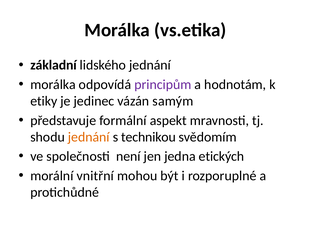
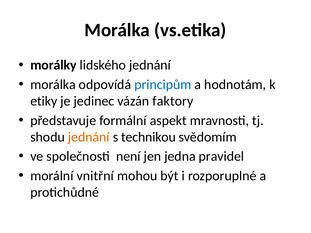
základní: základní -> morálky (53, 65)
principům colour: purple -> blue (163, 85)
samým: samým -> faktory (173, 101)
etických: etických -> pravidel (221, 157)
